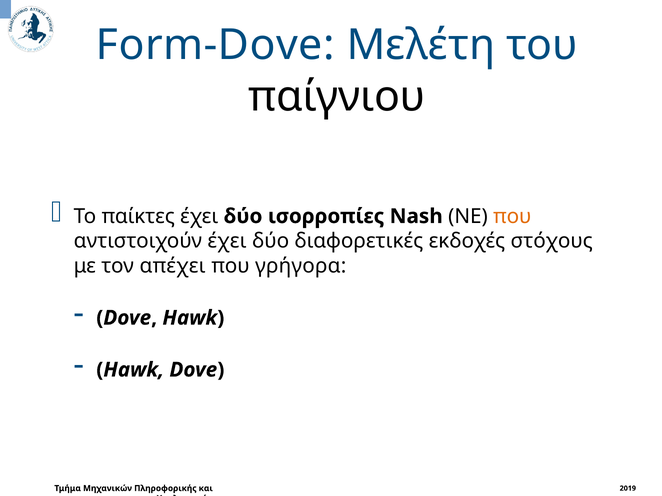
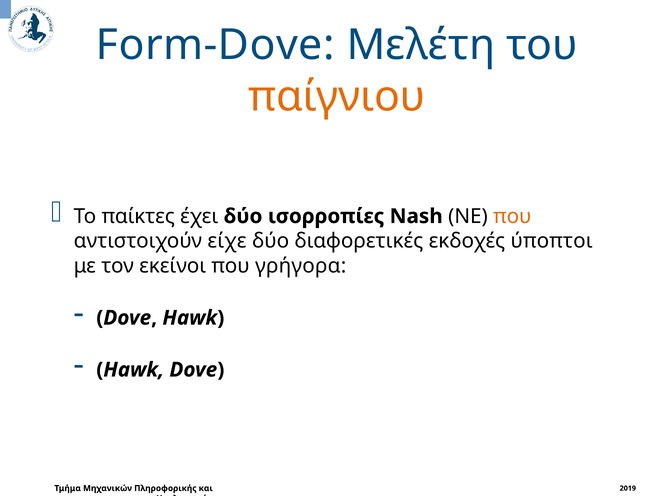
παίγνιου colour: black -> orange (337, 97)
αντιστοιχούν έχει: έχει -> είχε (227, 241)
στόχους: στόχους -> ύποπτοι (552, 241)
απέχει: απέχει -> εκείνοι (173, 266)
